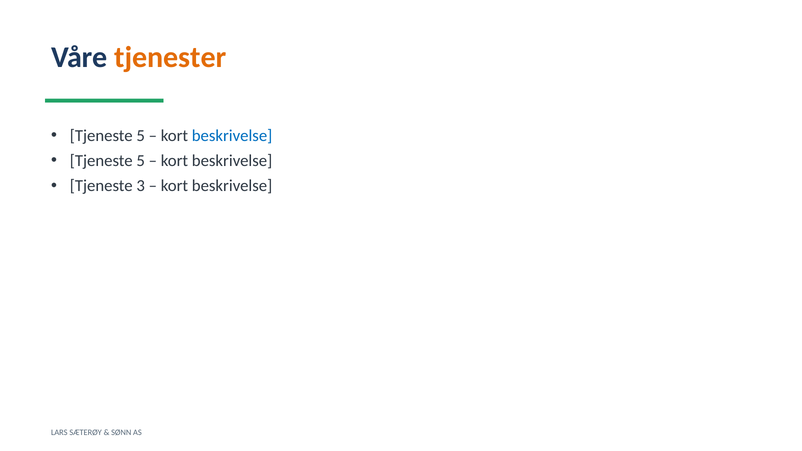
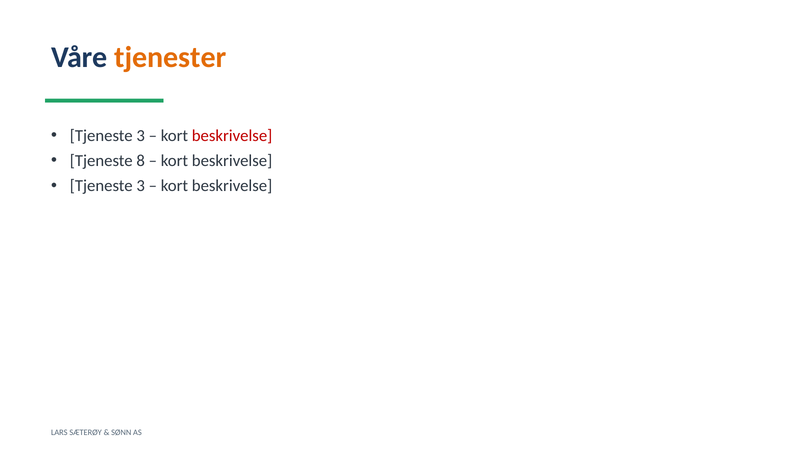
5: 5 -> 3 (141, 136)
beskrivelse colour: blue -> red (232, 136)
5: 5 -> 8 (141, 161)
